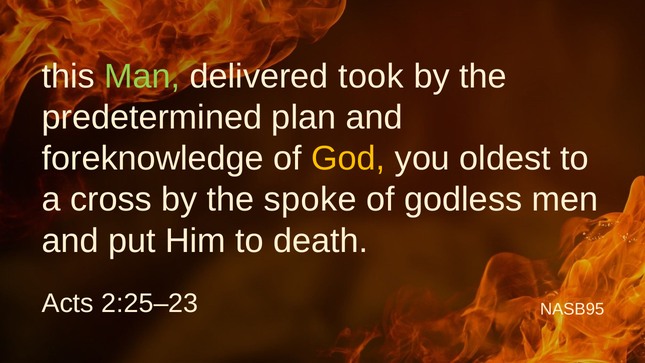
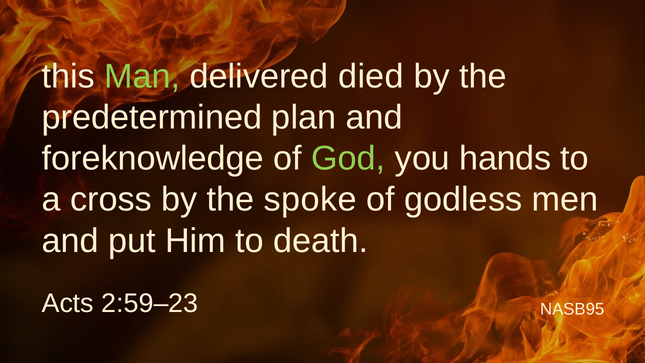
took: took -> died (371, 77)
God colour: yellow -> light green (348, 159)
oldest: oldest -> hands (505, 159)
2:25–23: 2:25–23 -> 2:59–23 (150, 303)
